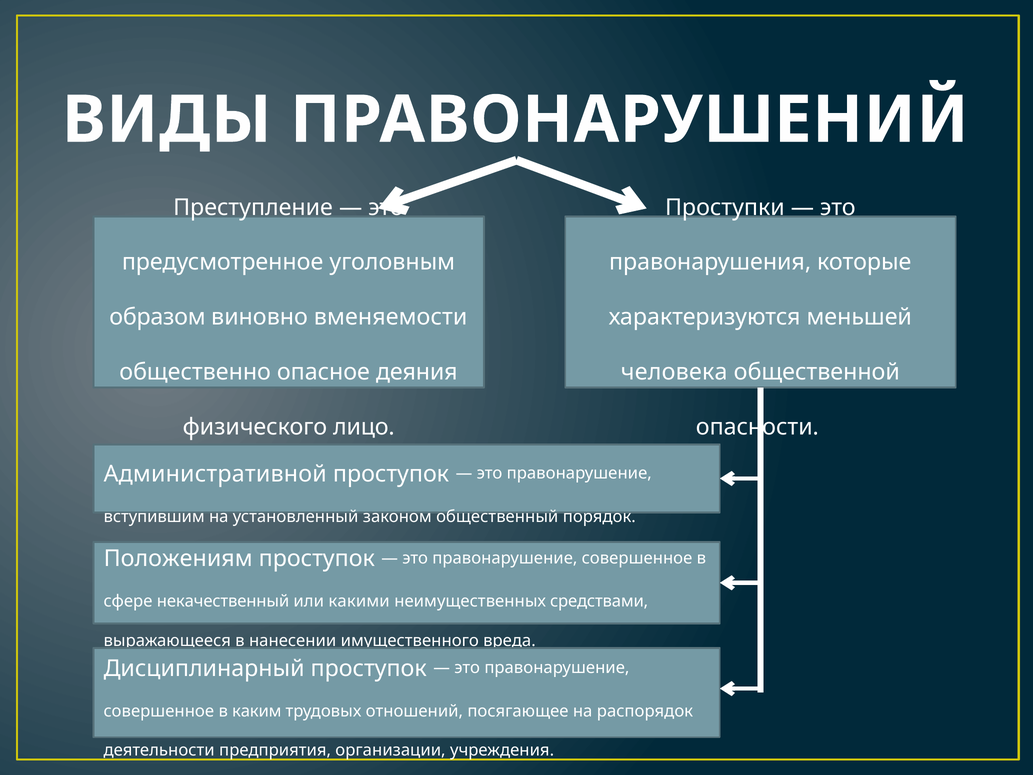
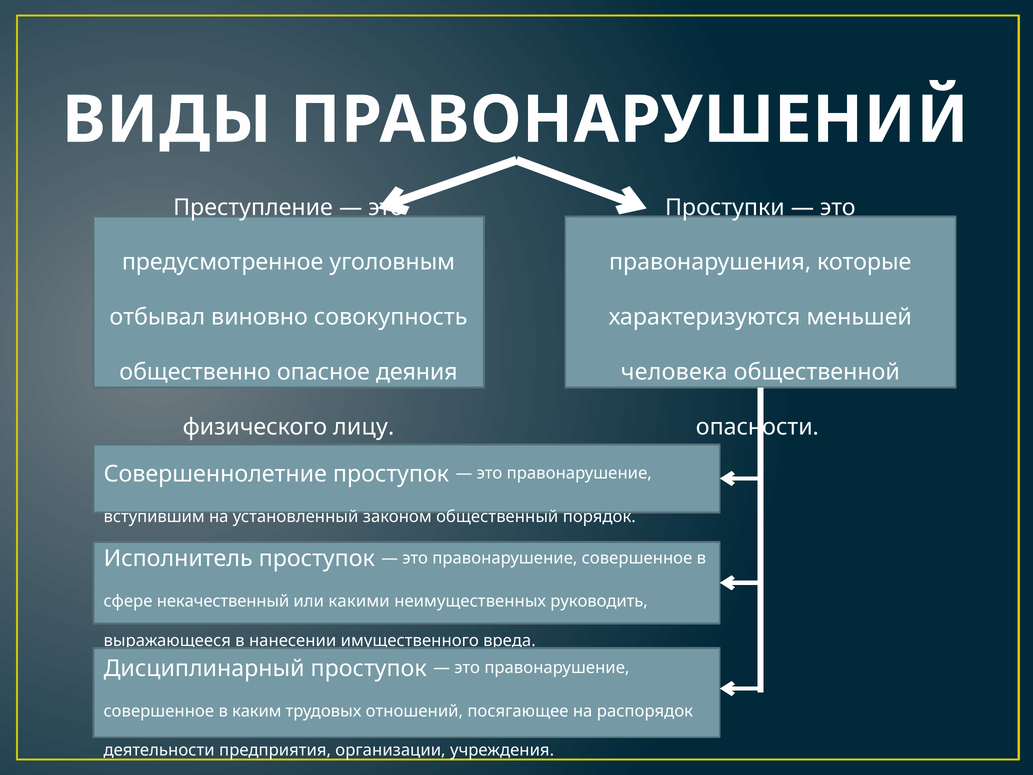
образом: образом -> отбывал (157, 317)
вменяемости: вменяемости -> совокупность (391, 317)
лицо: лицо -> лицу (364, 427)
Административной: Административной -> Совершеннолетние (215, 474)
Положениям: Положениям -> Исполнитель (178, 559)
средствами: средствами -> руководить (599, 601)
